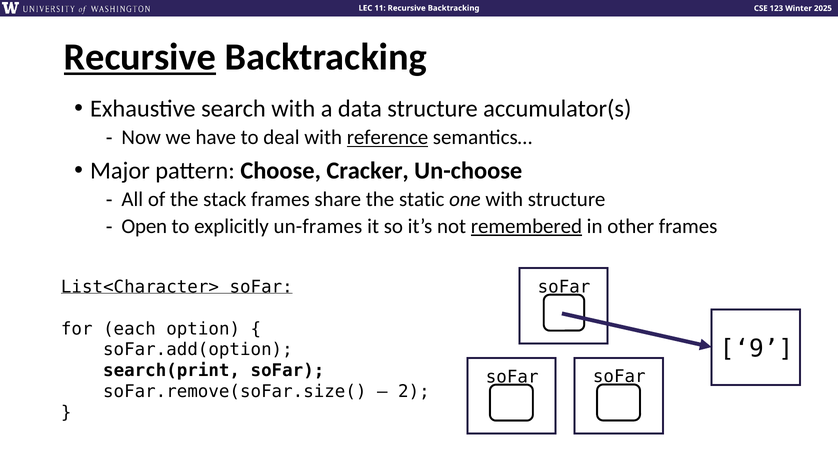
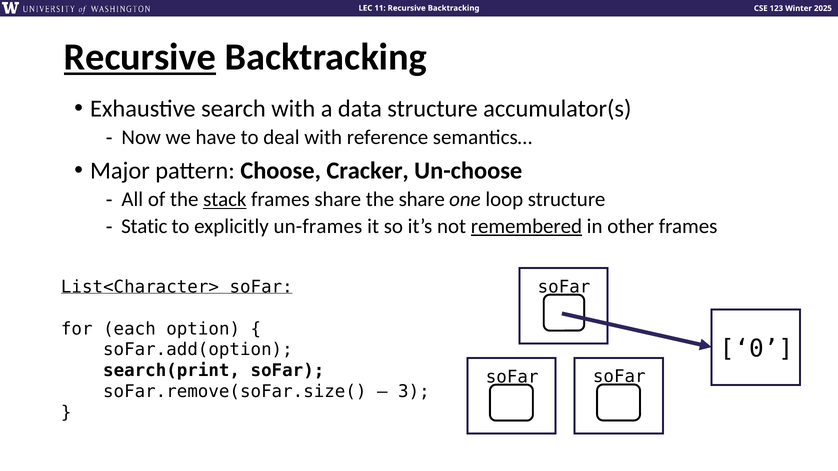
reference underline: present -> none (387, 138)
stack underline: none -> present (225, 200)
the static: static -> share (422, 200)
one with: with -> loop (504, 200)
Open: Open -> Static (144, 227)
9: 9 -> 0 (756, 349)
2: 2 -> 3 (414, 392)
